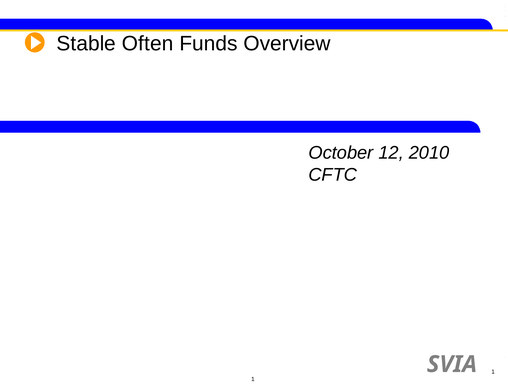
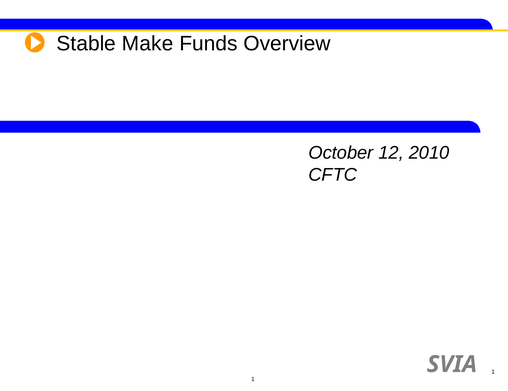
Often: Often -> Make (148, 43)
